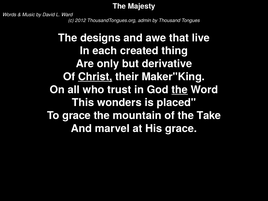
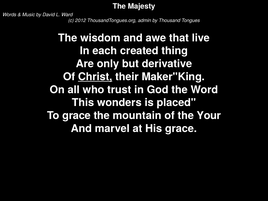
designs: designs -> wisdom (100, 38)
the underline: present -> none (180, 90)
Take: Take -> Your (209, 116)
